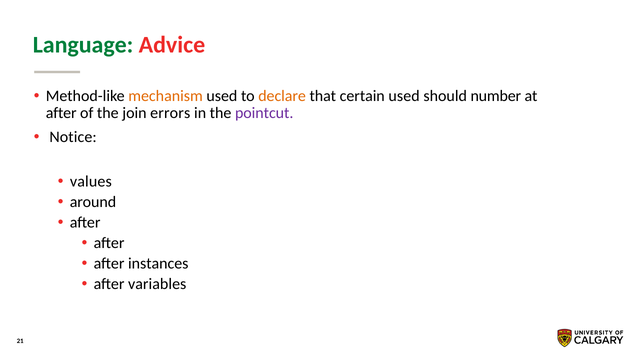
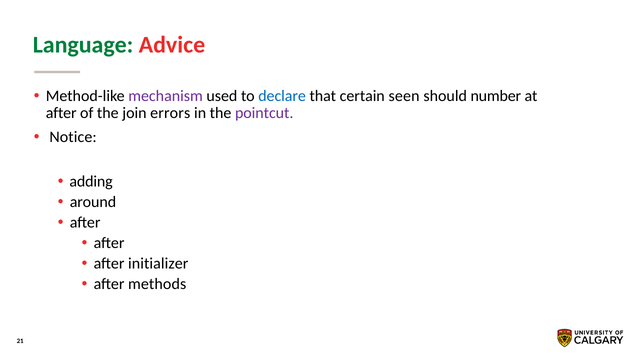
mechanism colour: orange -> purple (166, 96)
declare colour: orange -> blue (282, 96)
certain used: used -> seen (404, 96)
values: values -> adding (91, 182)
instances: instances -> initializer (158, 264)
variables: variables -> methods (157, 285)
